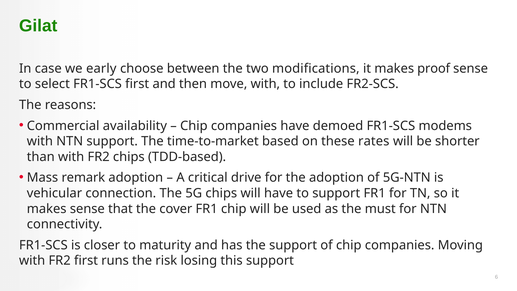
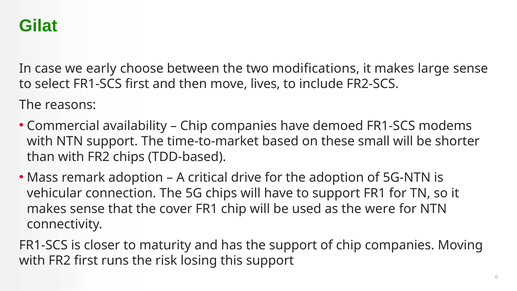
proof: proof -> large (434, 68)
move with: with -> lives (265, 84)
rates: rates -> small (374, 141)
must: must -> were (380, 209)
